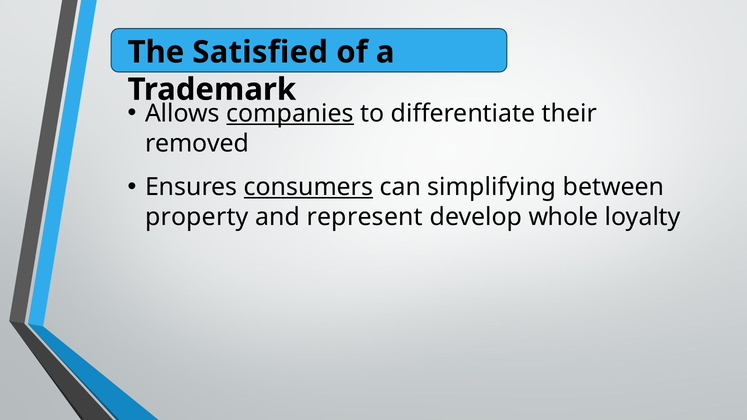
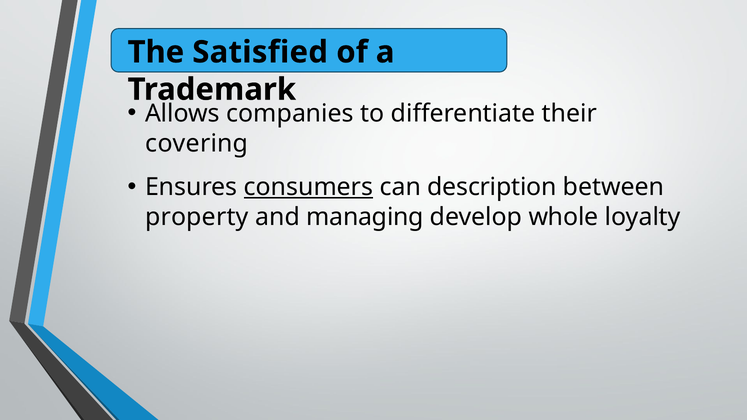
companies underline: present -> none (290, 114)
removed: removed -> covering (197, 143)
simplifying: simplifying -> description (492, 187)
represent: represent -> managing (365, 217)
